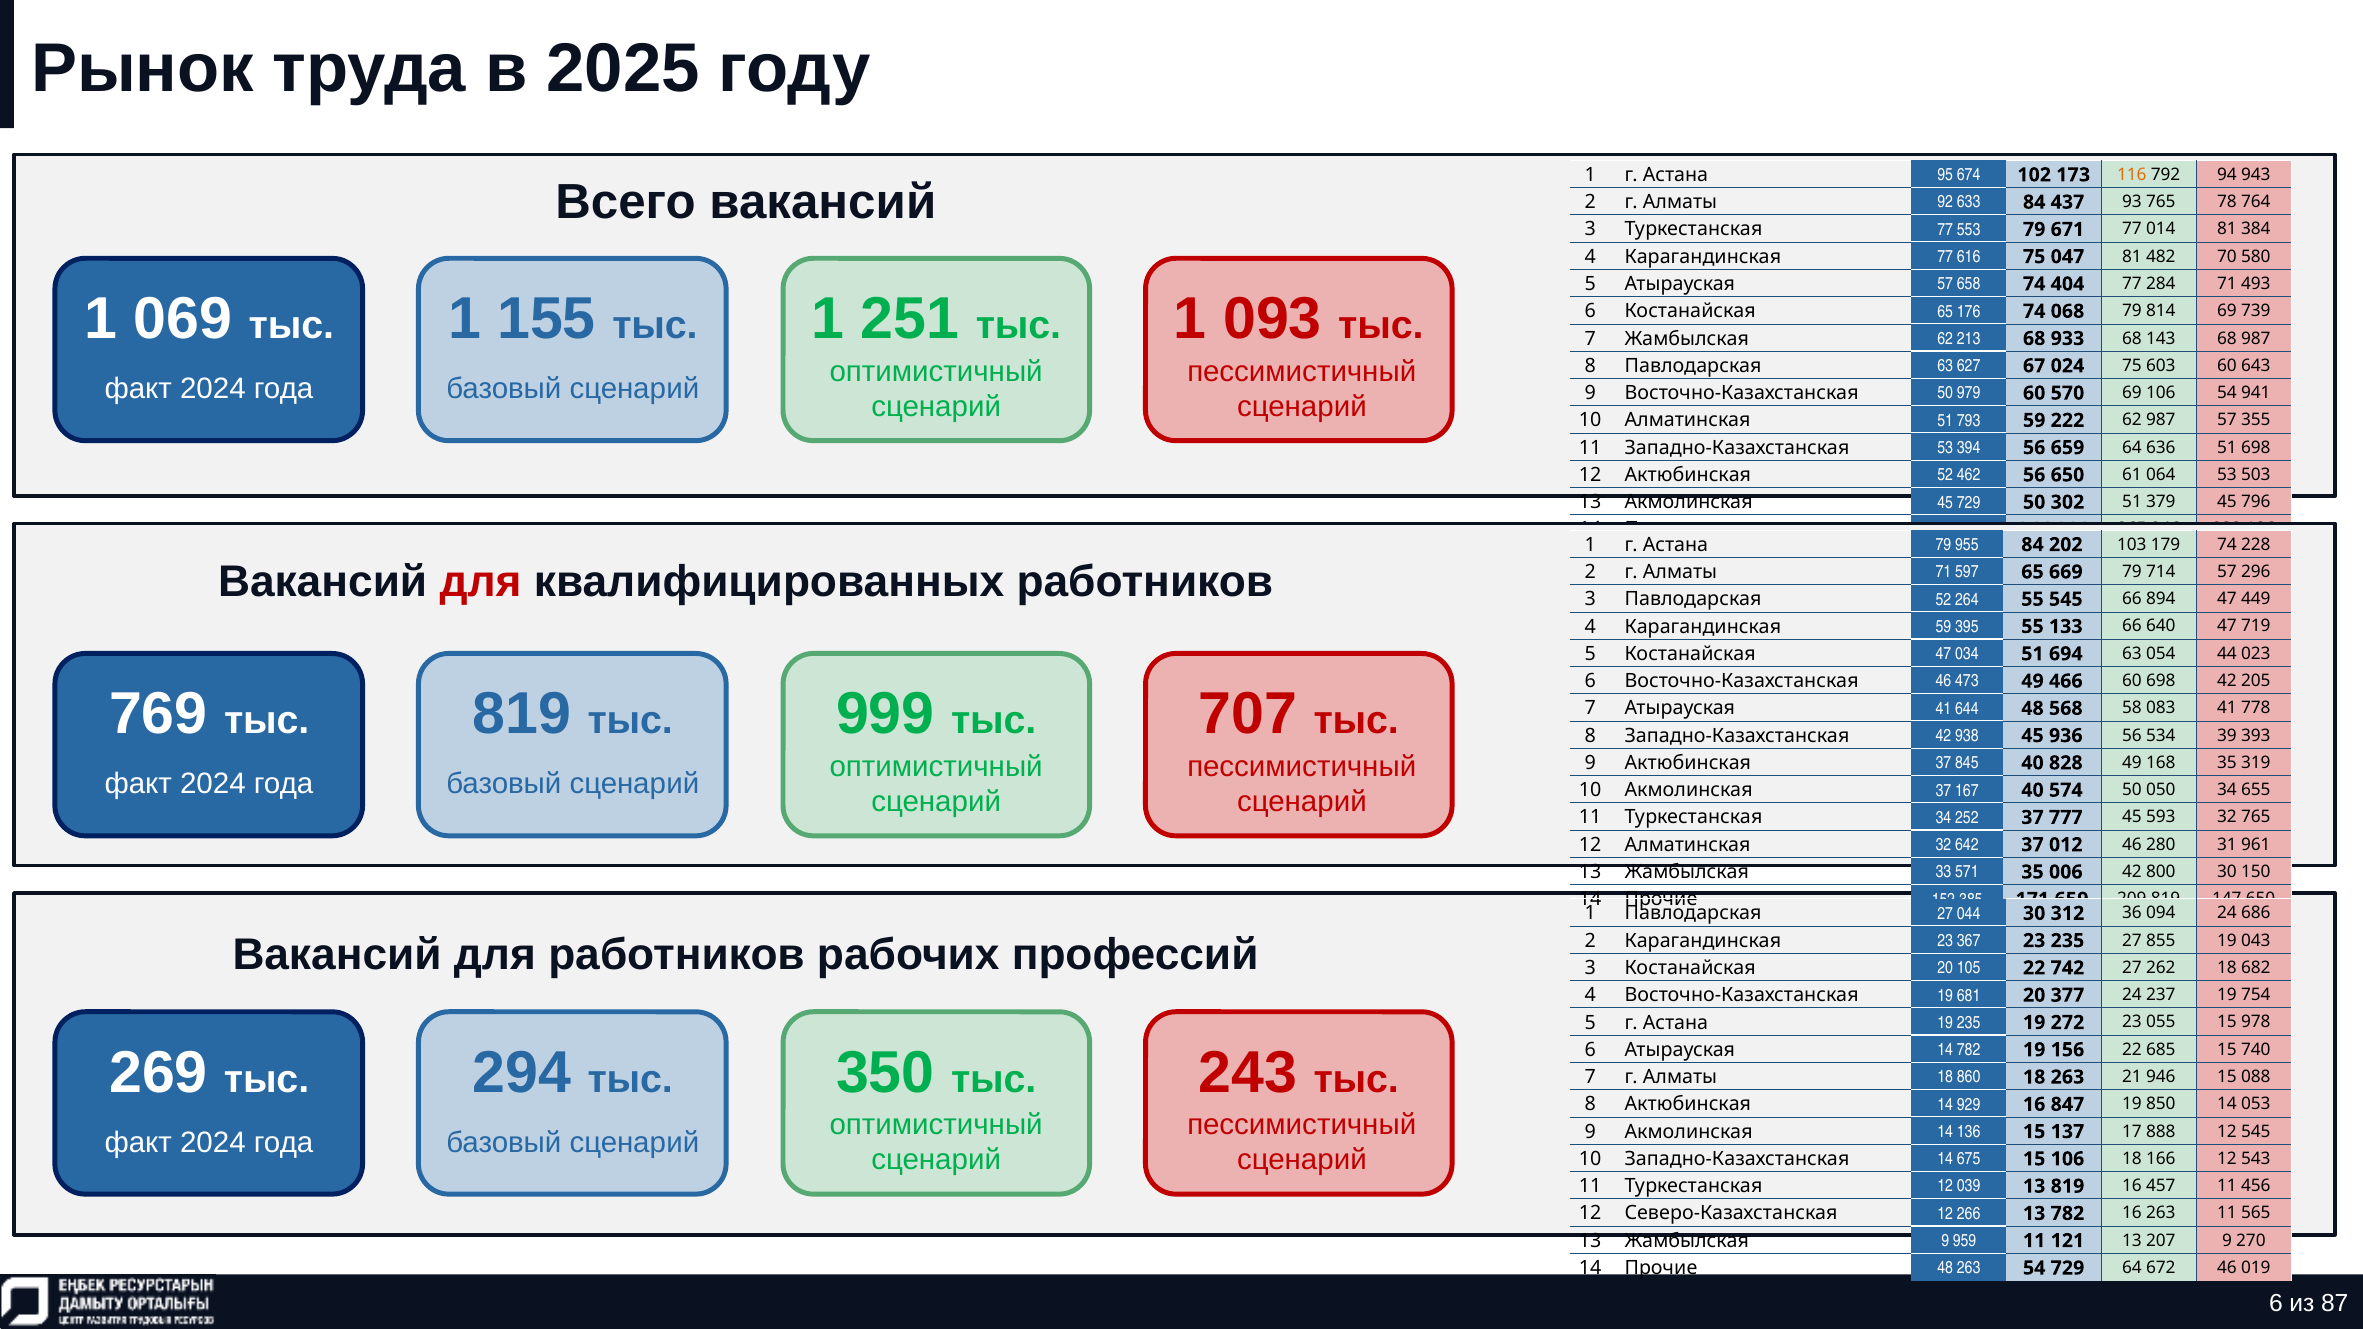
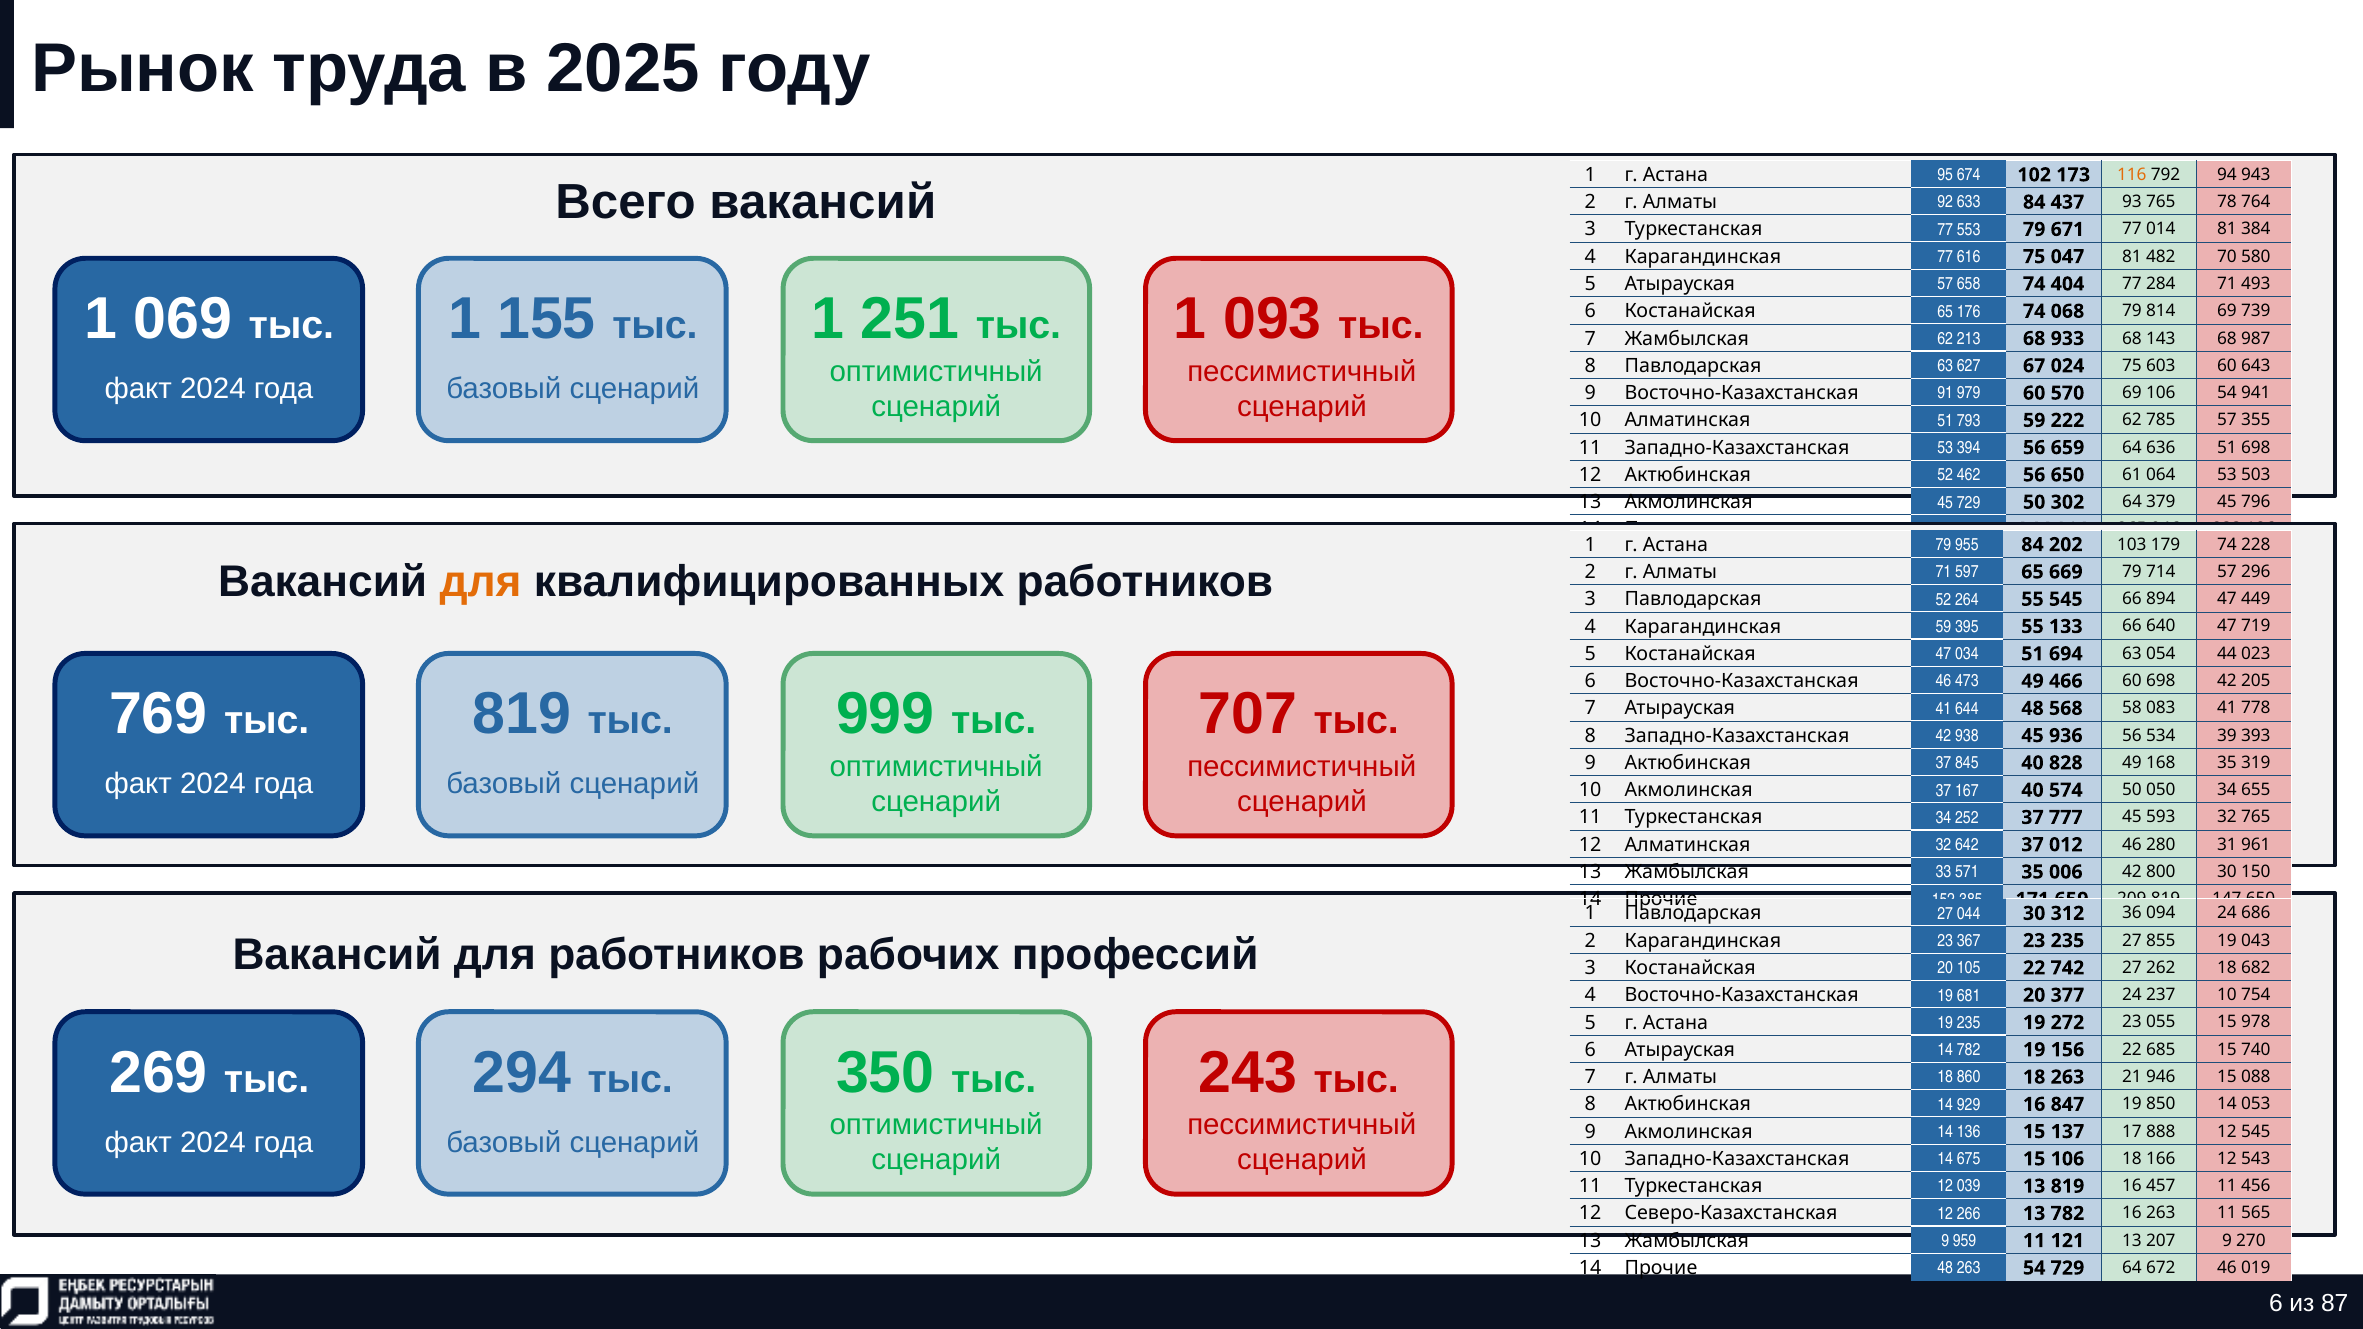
Восточно-Казахстанская 50: 50 -> 91 (1945, 393)
62 987: 987 -> 785 (2161, 420)
51: 51 -> 64 (2132, 502)
для colour: red -> orange (480, 582)
237 19: 19 -> 10 (2227, 995)
